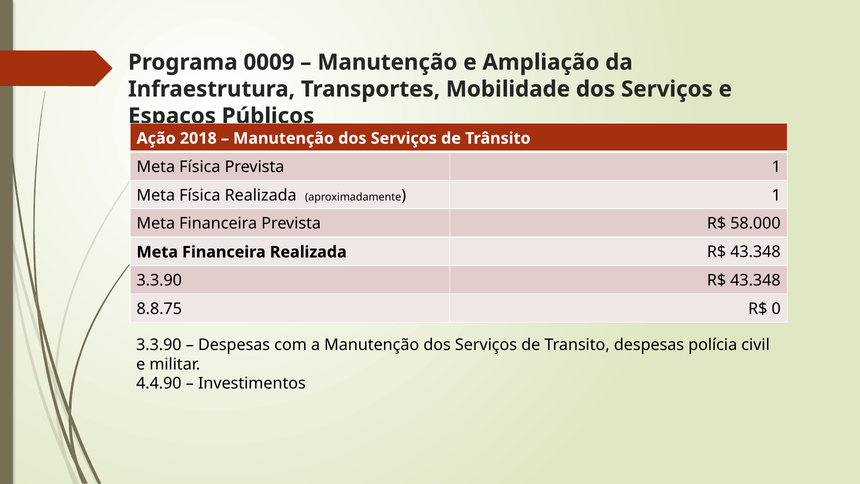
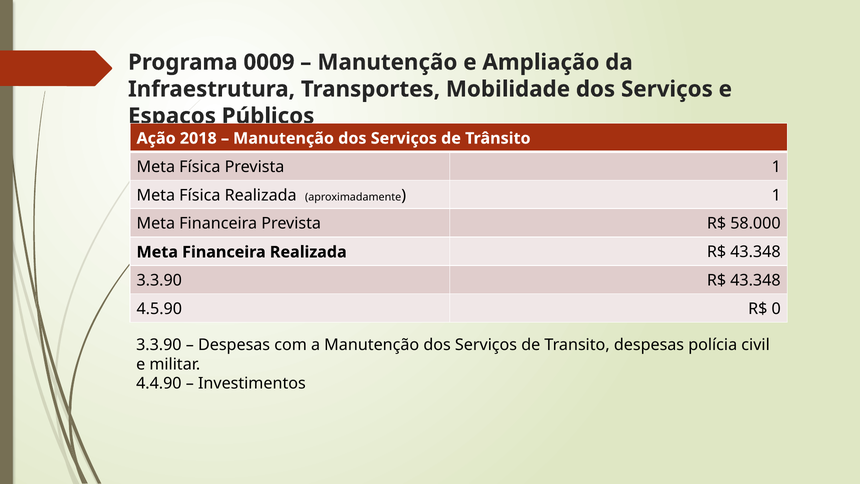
8.8.75: 8.8.75 -> 4.5.90 (159, 309)
